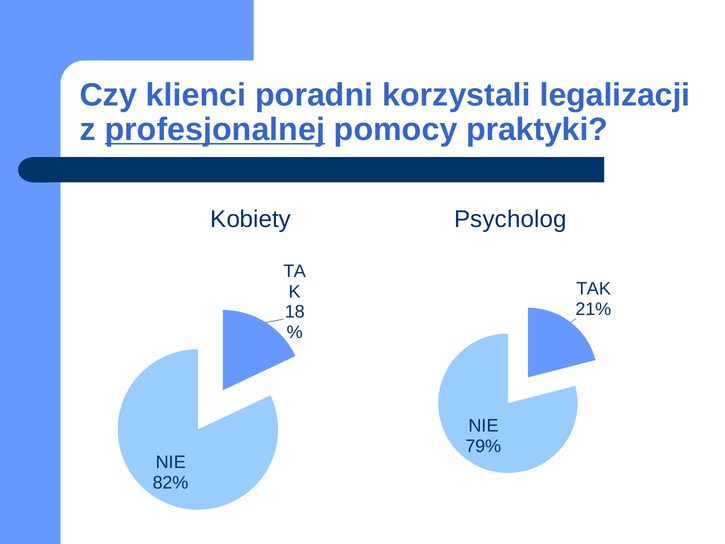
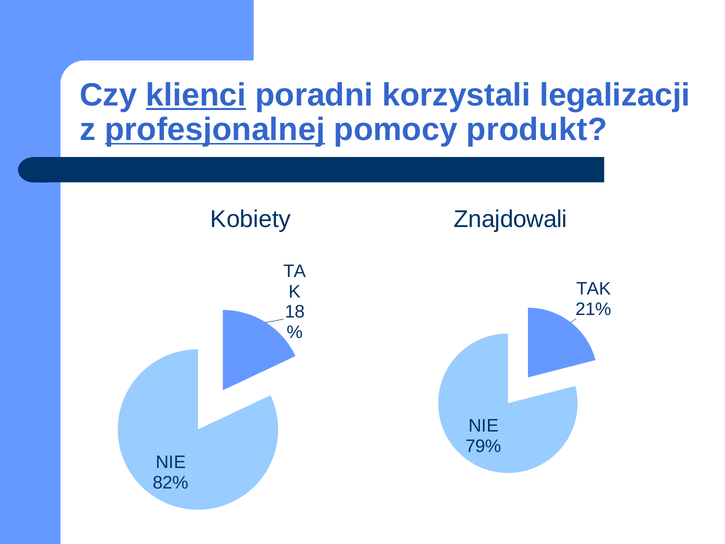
klienci underline: none -> present (196, 95)
praktyki: praktyki -> produkt (537, 130)
Psycholog: Psycholog -> Znajdowali (511, 219)
